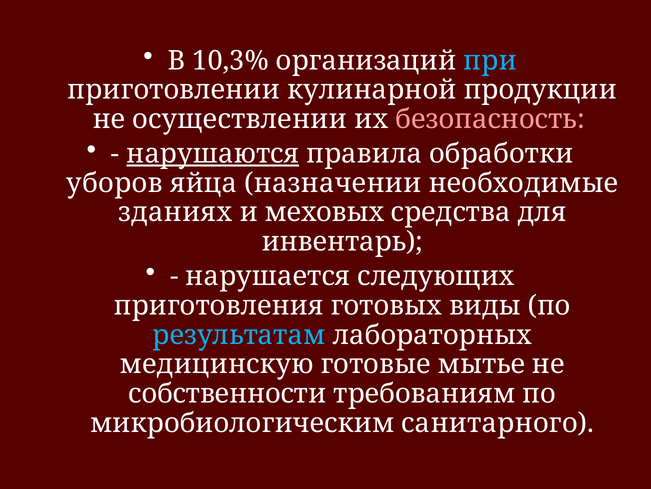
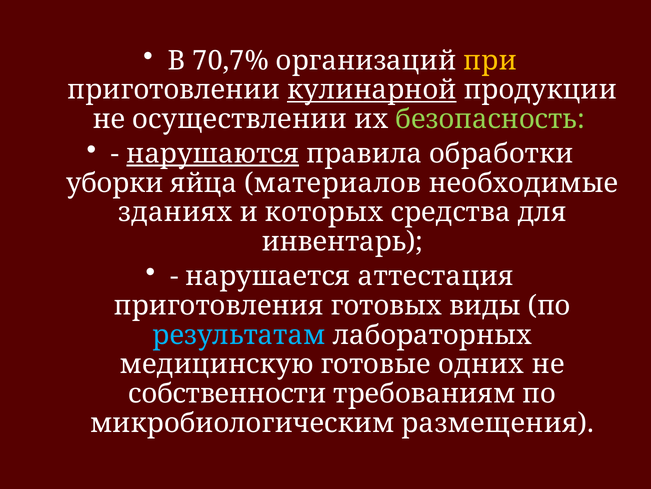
10,3%: 10,3% -> 70,7% (231, 60)
при colour: light blue -> yellow (490, 60)
кулинарной underline: none -> present (372, 90)
безопасность colour: pink -> light green (490, 119)
уборов: уборов -> уборки (115, 183)
назначении: назначении -> материалов (333, 183)
меховых: меховых -> которых (324, 212)
следующих: следующих -> аттестация (436, 276)
мытье: мытье -> одних (481, 364)
санитарного: санитарного -> размещения (498, 422)
